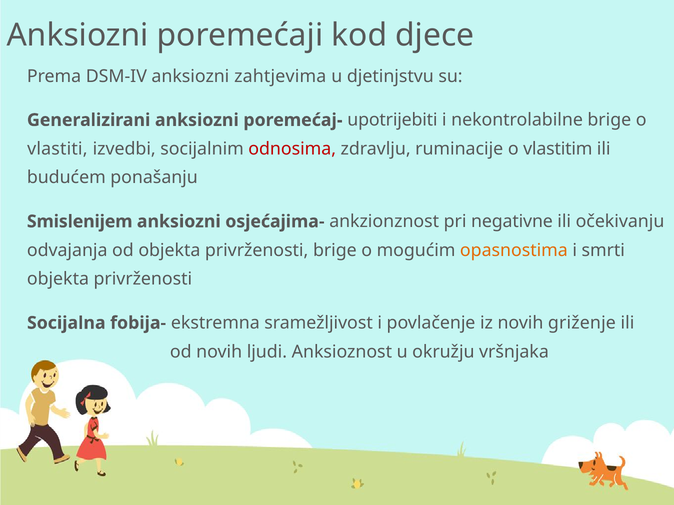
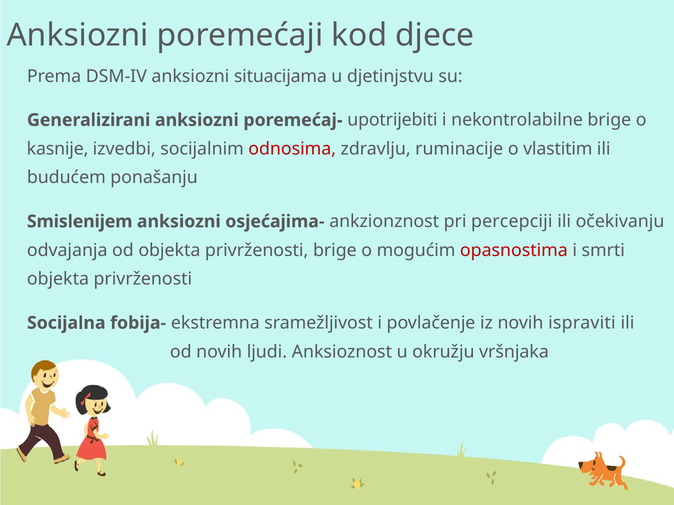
zahtjevima: zahtjevima -> situacijama (280, 76)
vlastiti: vlastiti -> kasnije (58, 149)
negativne: negativne -> percepciji (512, 222)
opasnostima colour: orange -> red (514, 250)
griženje: griženje -> ispraviti (582, 323)
